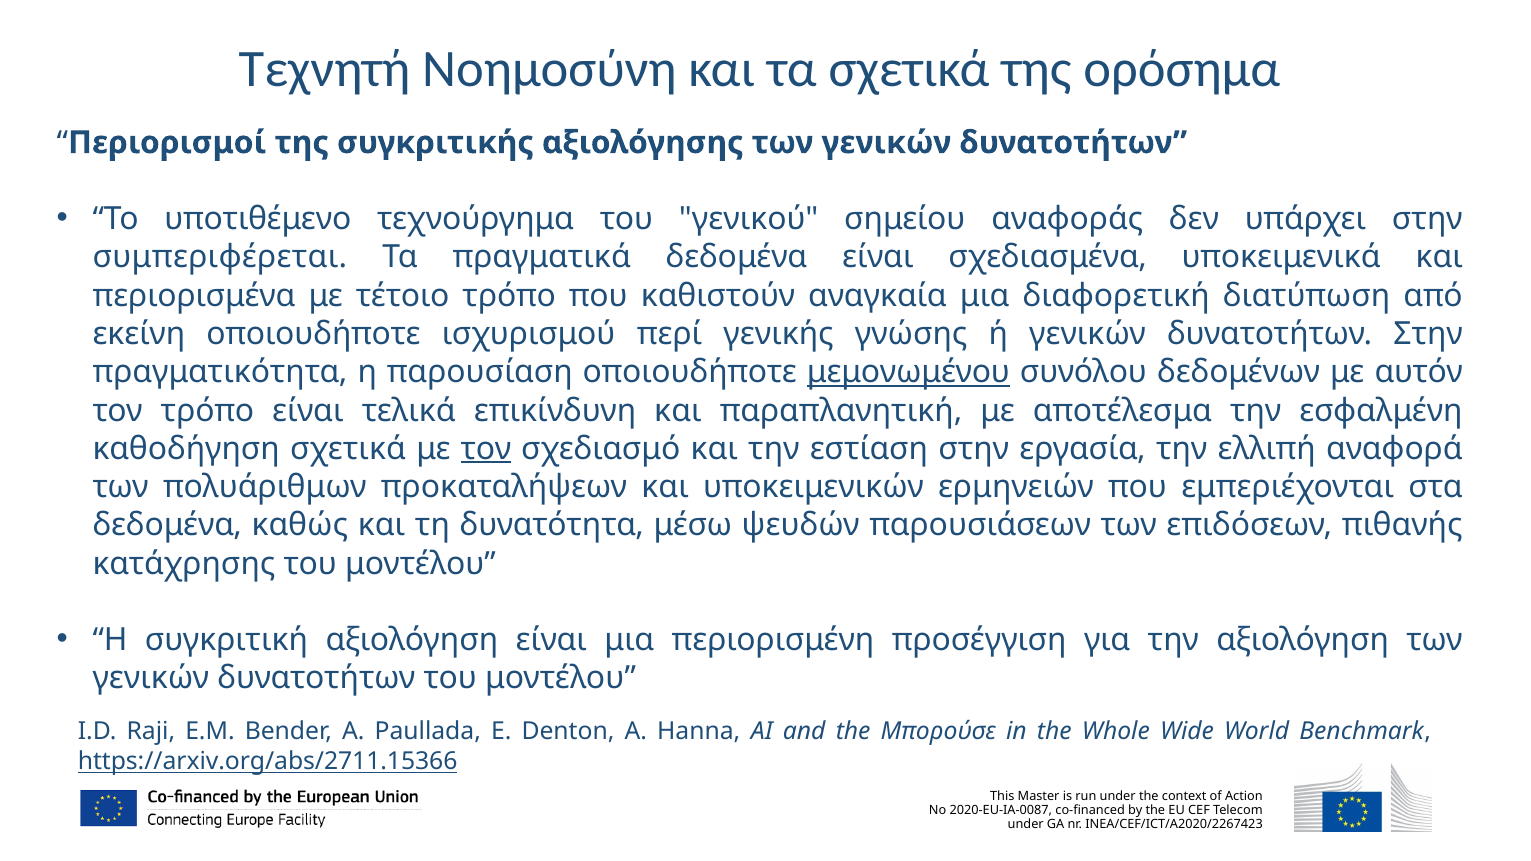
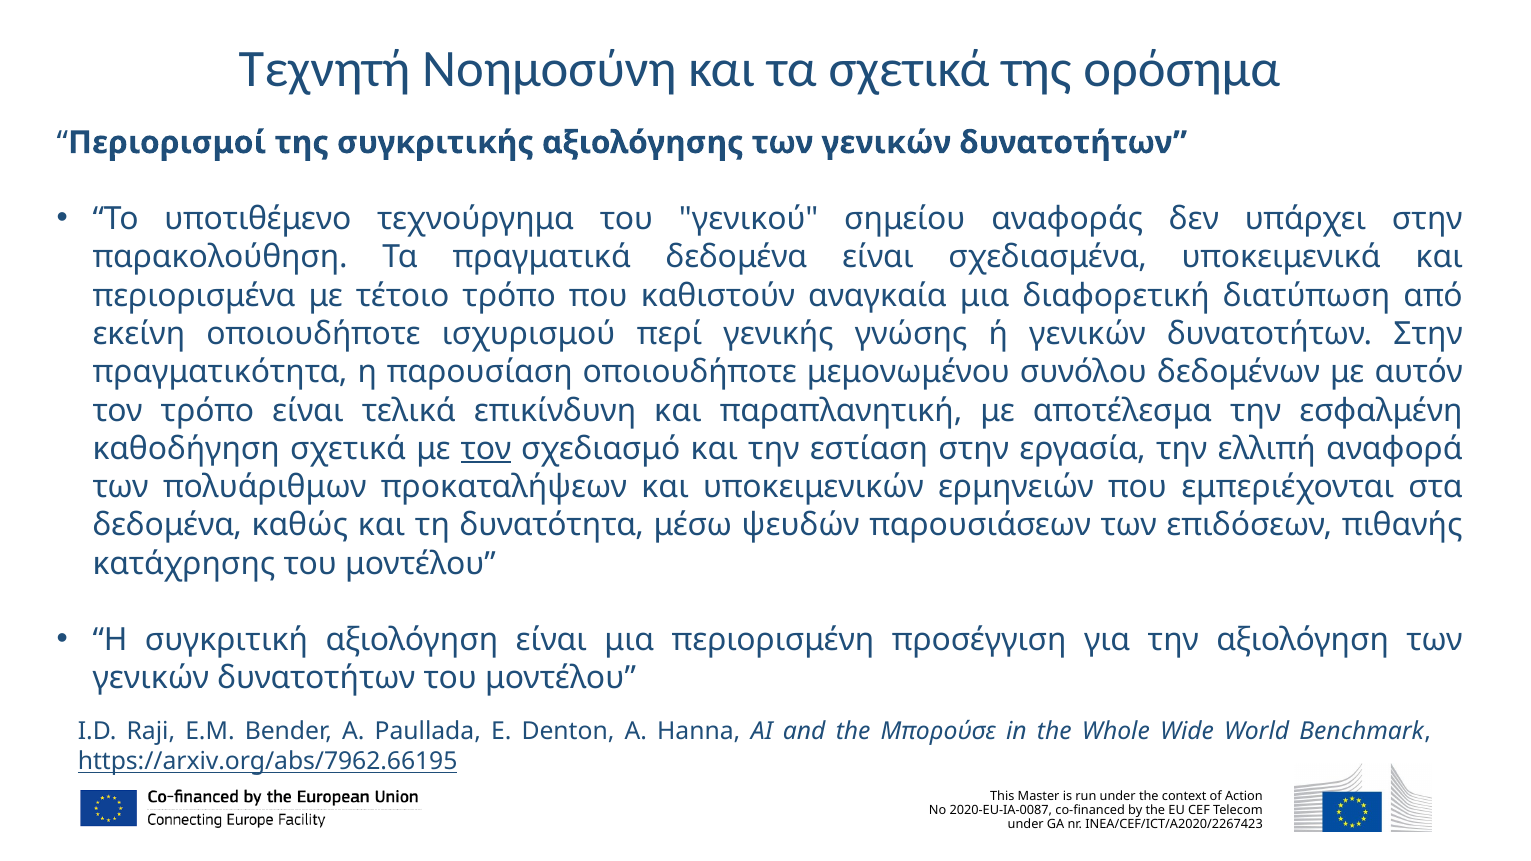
συμπεριφέρεται: συμπεριφέρεται -> παρακολούθηση (220, 258)
μεμονωμένου underline: present -> none (908, 372)
https://arxiv.org/abs/2711.15366: https://arxiv.org/abs/2711.15366 -> https://arxiv.org/abs/7962.66195 (268, 761)
